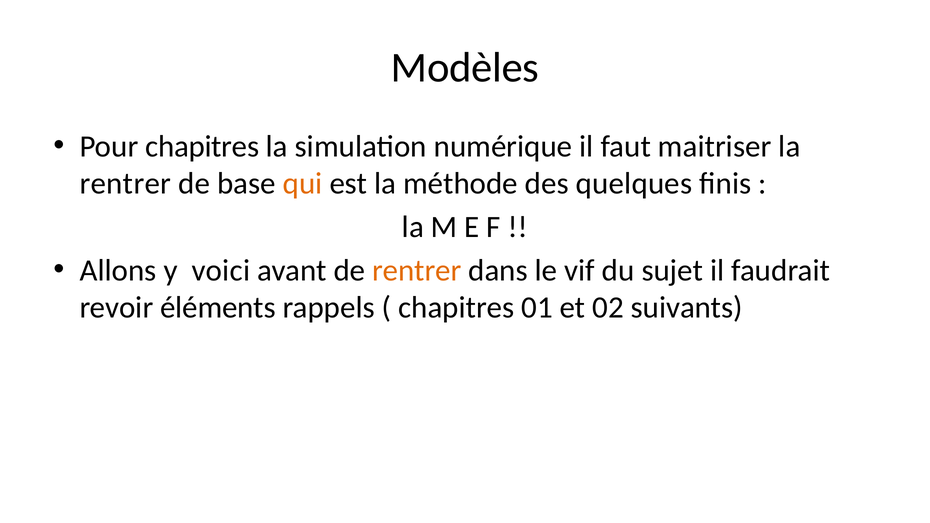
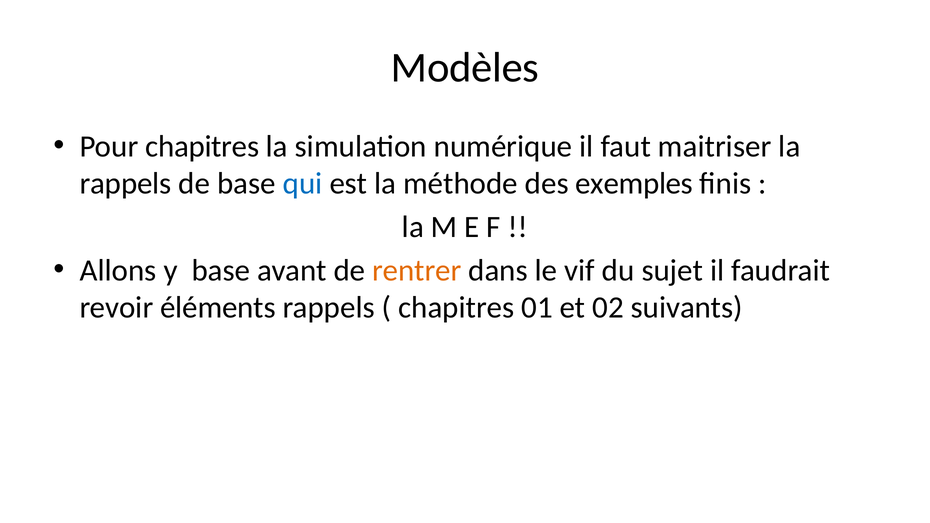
rentrer: rentrer -> rappels (126, 184)
qui colour: orange -> blue (303, 184)
quelques: quelques -> exemples (634, 184)
y voici: voici -> base (221, 270)
